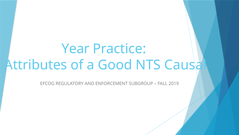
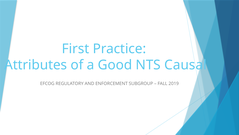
Year: Year -> First (75, 49)
